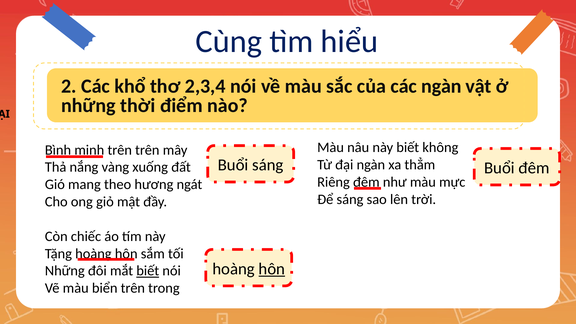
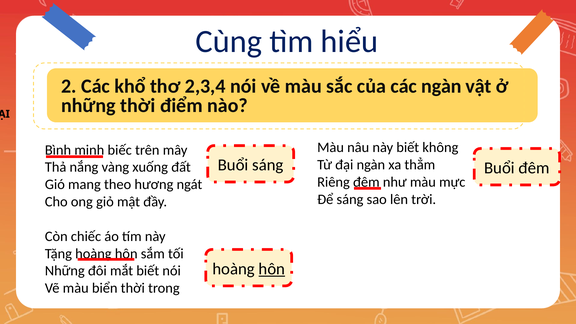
trên: trên -> biếc (120, 150)
biết underline: present -> none (148, 271)
biển trên: trên -> thời (133, 288)
